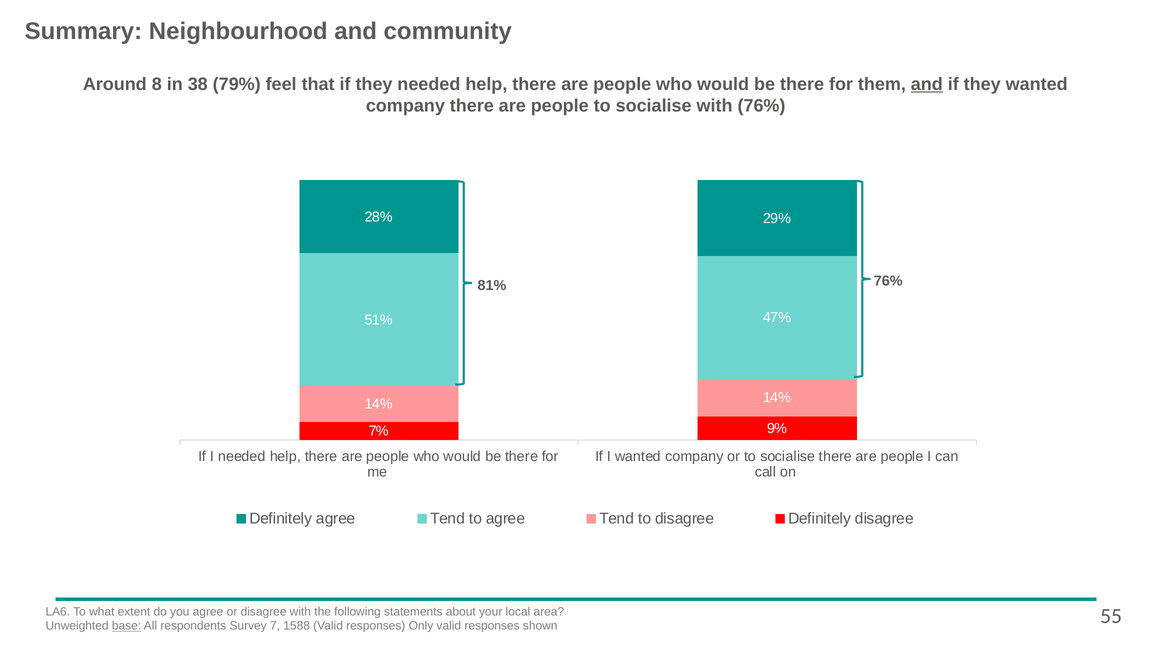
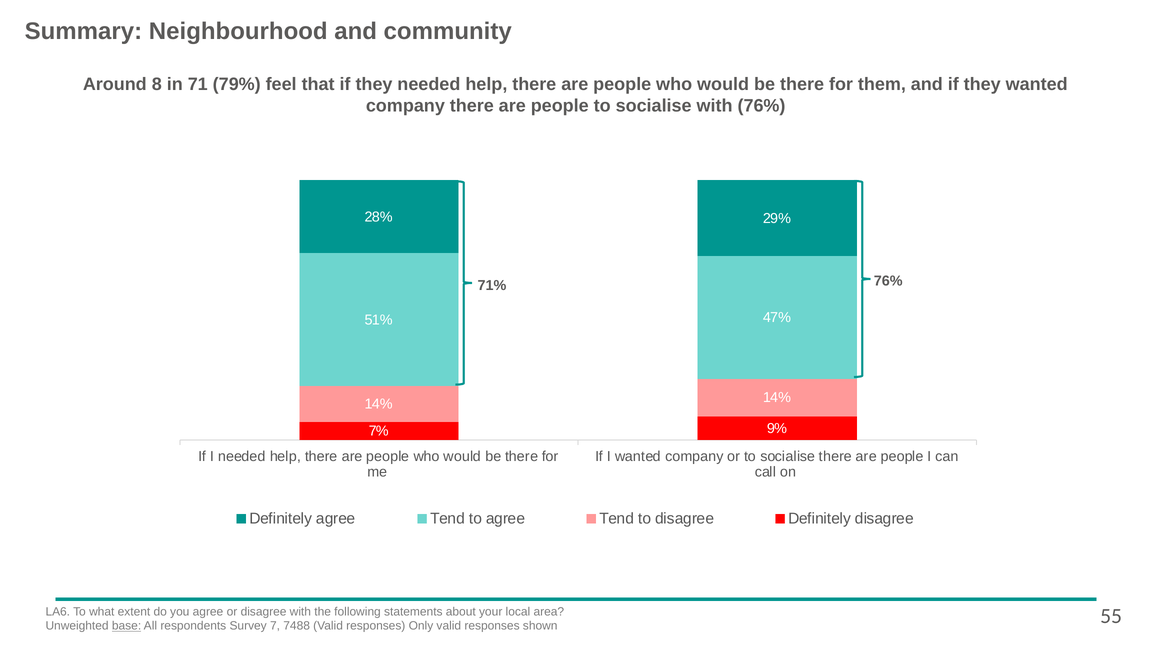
38: 38 -> 71 (198, 84)
and underline: present -> none (927, 84)
81%: 81% -> 71% (492, 286)
1588: 1588 -> 7488 (297, 626)
